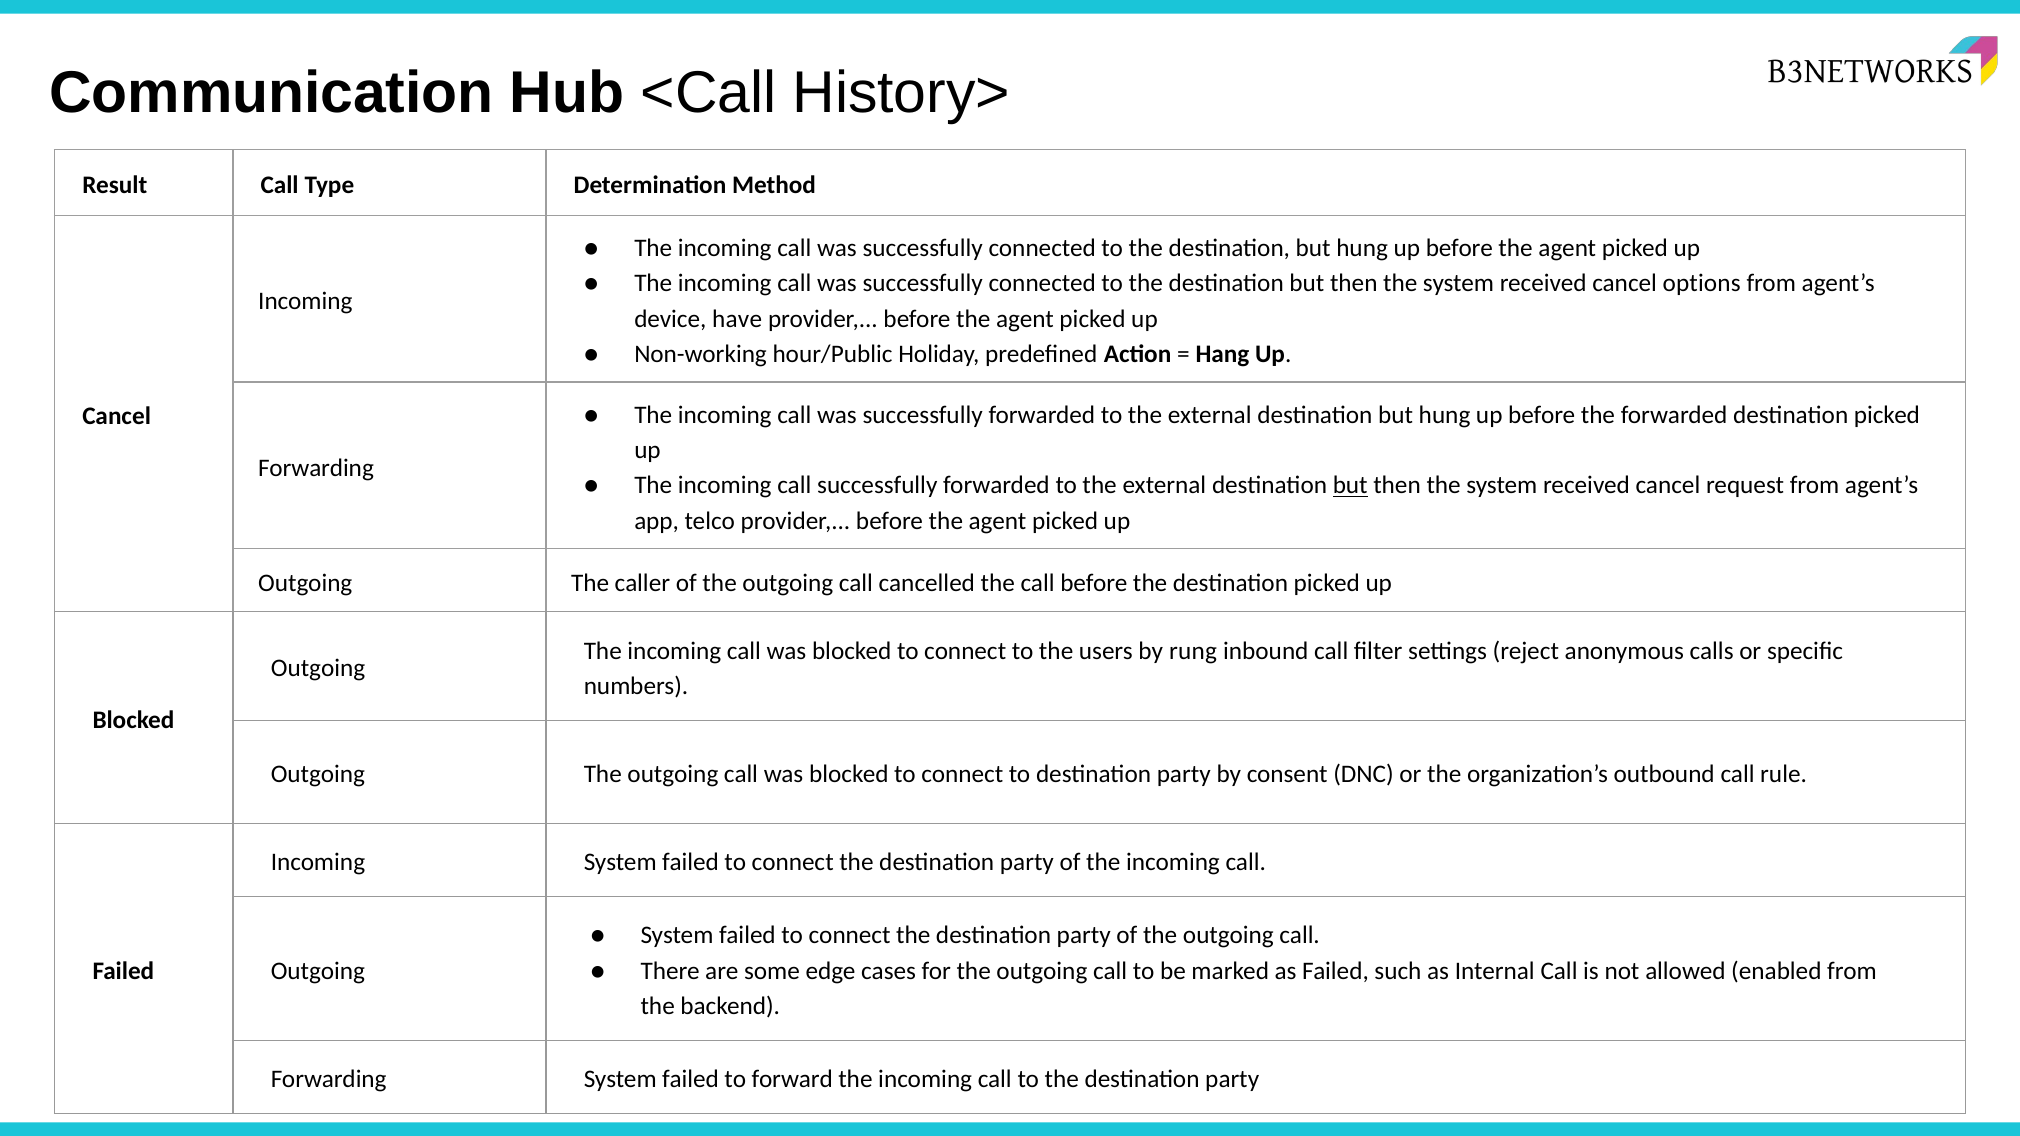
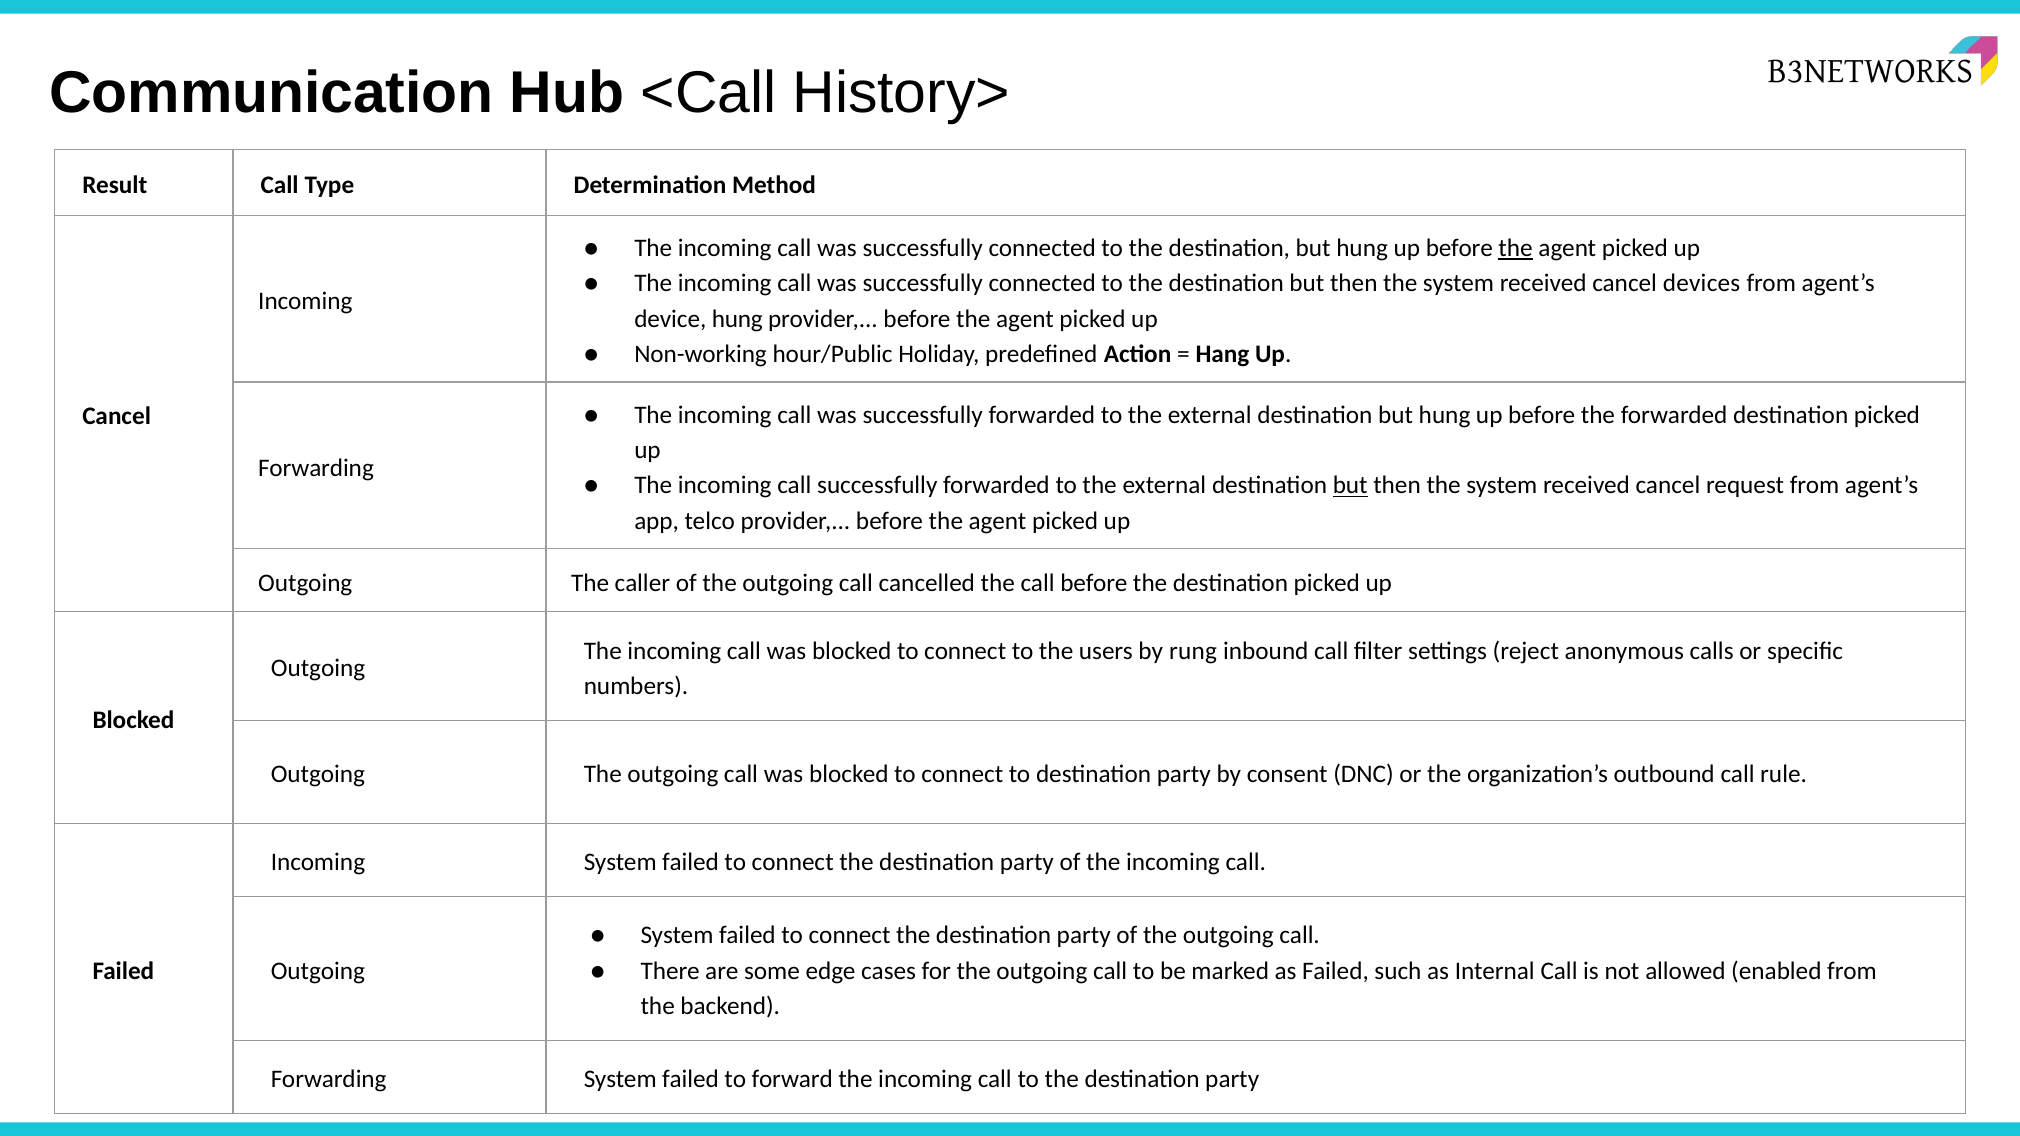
the underline: none -> present (1516, 248)
options: options -> devices (1702, 284)
device have: have -> hung (737, 319)
